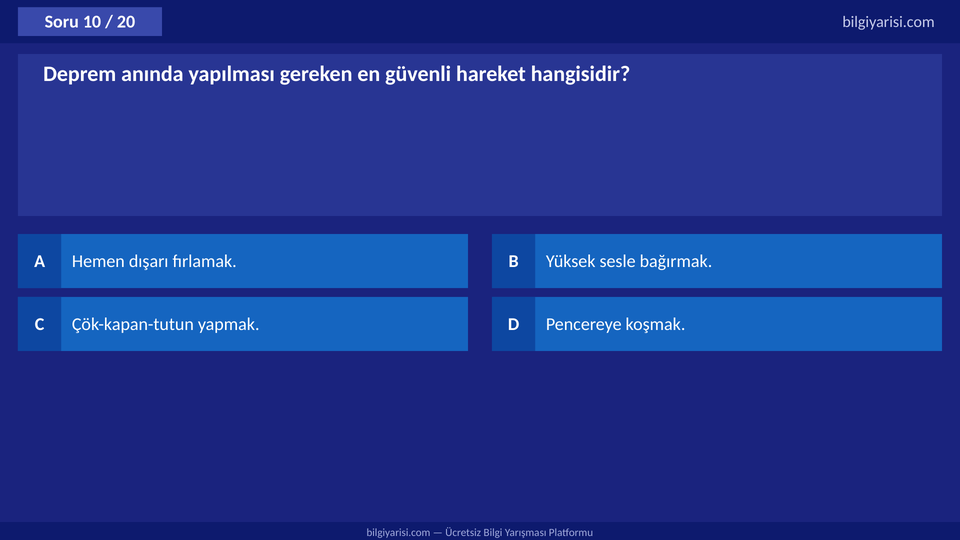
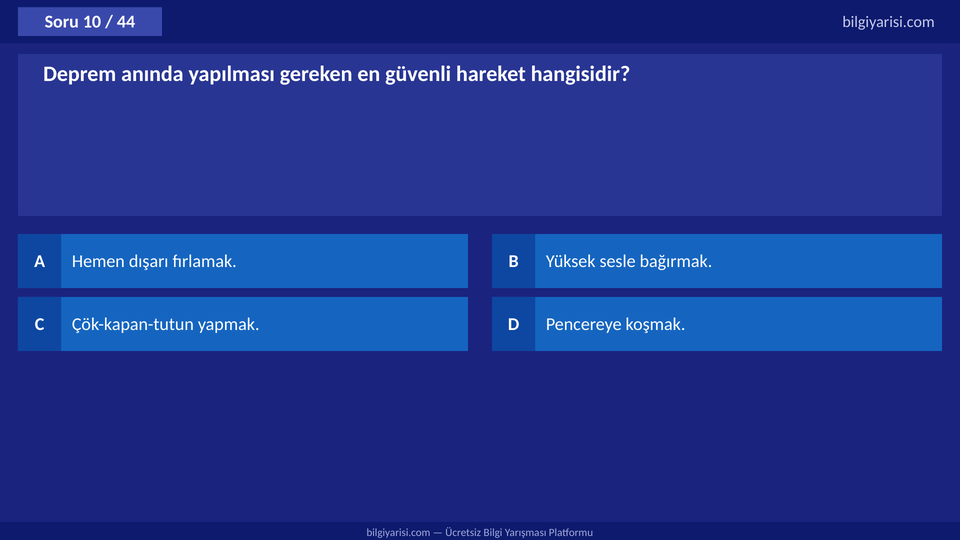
20: 20 -> 44 (126, 22)
